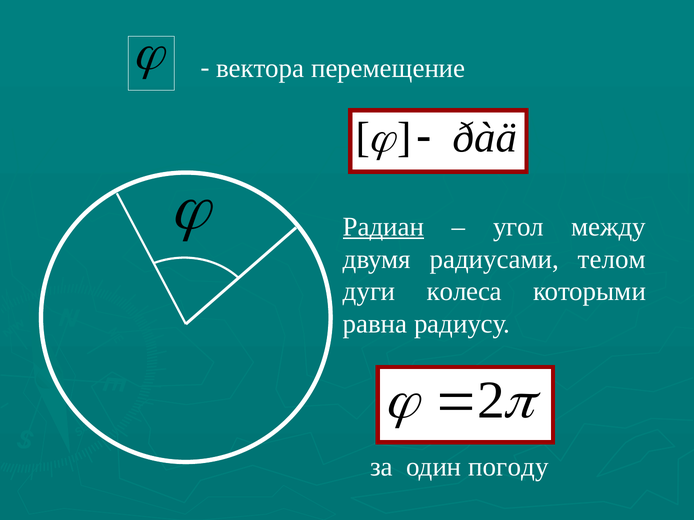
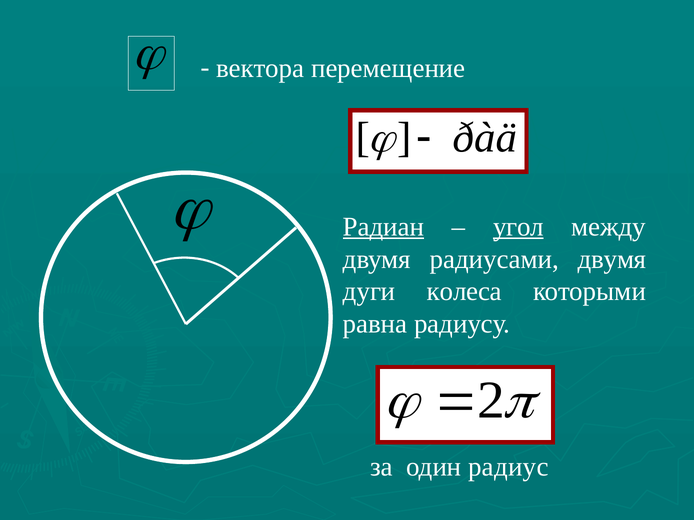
угол underline: none -> present (518, 227)
радиусами телом: телом -> двумя (612, 259)
погоду: погоду -> радиус (508, 468)
